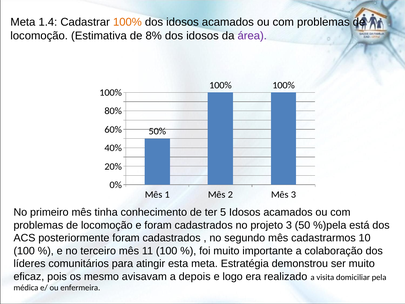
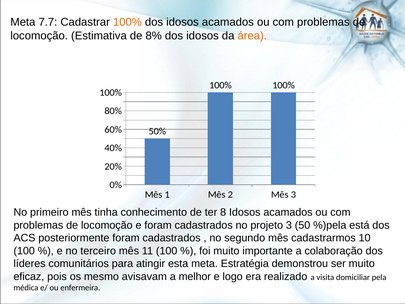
1.4: 1.4 -> 7.7 (48, 22)
área colour: purple -> orange (252, 36)
5: 5 -> 8 (223, 212)
depois: depois -> melhor (195, 276)
